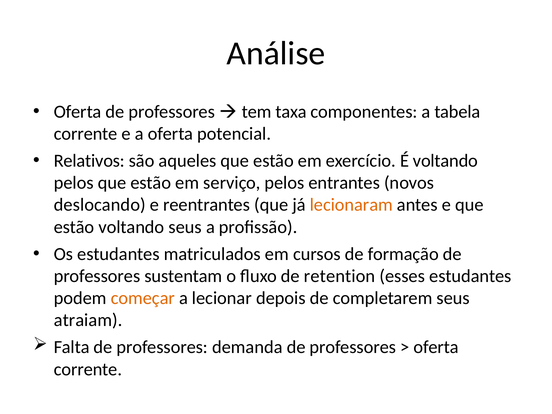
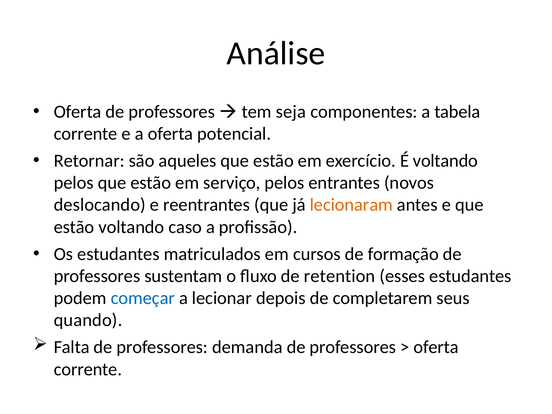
taxa: taxa -> seja (291, 112)
Relativos: Relativos -> Retornar (89, 161)
voltando seus: seus -> caso (185, 227)
começar colour: orange -> blue (143, 298)
atraiam: atraiam -> quando (88, 320)
